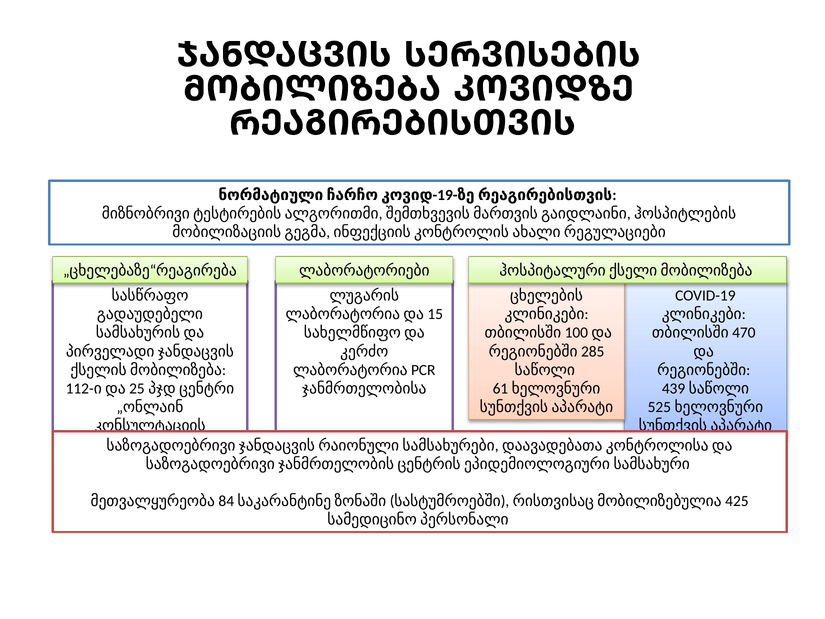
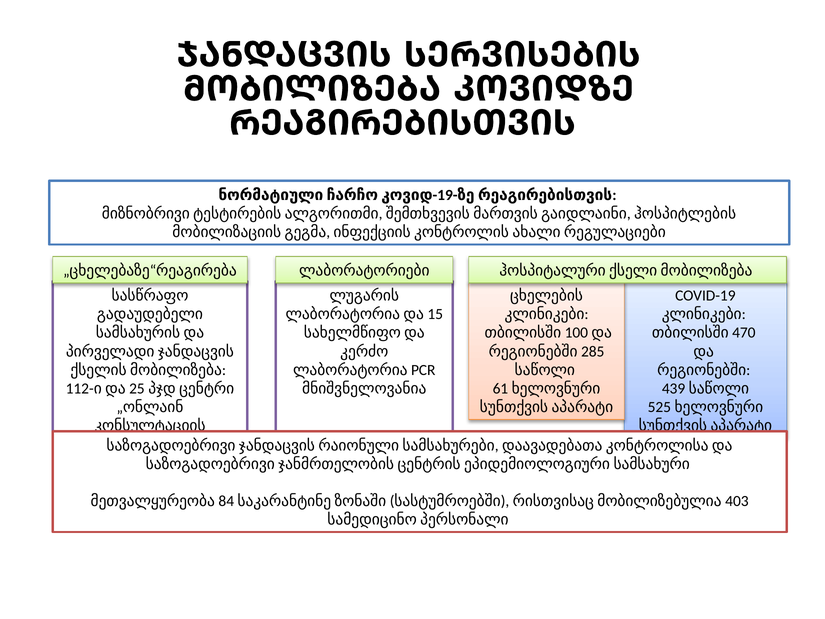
ჯანმრთელობისა: ჯანმრთელობისა -> მნიშვნელოვანია (364, 388)
425: 425 -> 403 (737, 501)
